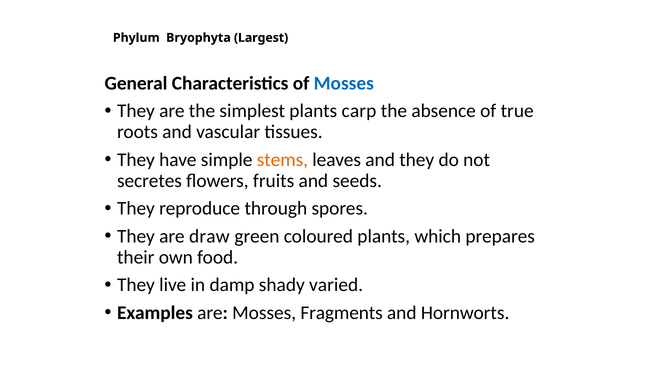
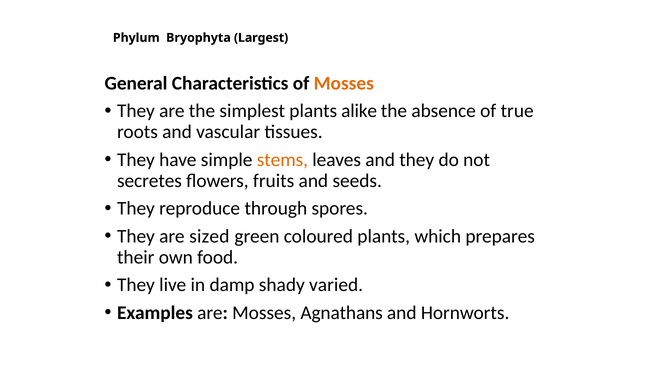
Mosses colour: blue -> orange (344, 83)
carp: carp -> alike (359, 111)
draw: draw -> sized (209, 237)
Fragments: Fragments -> Agnathans (342, 313)
